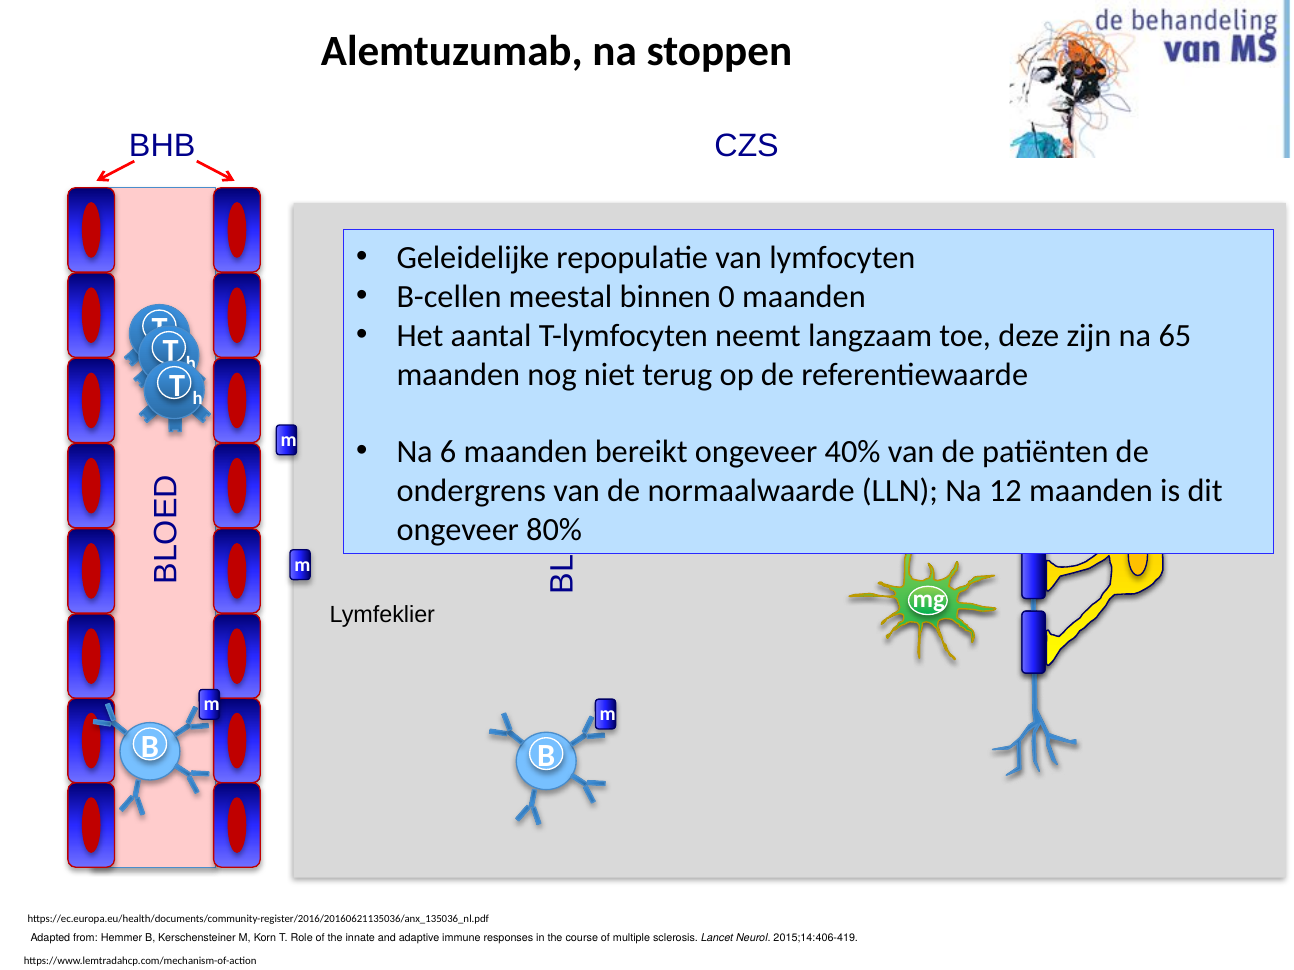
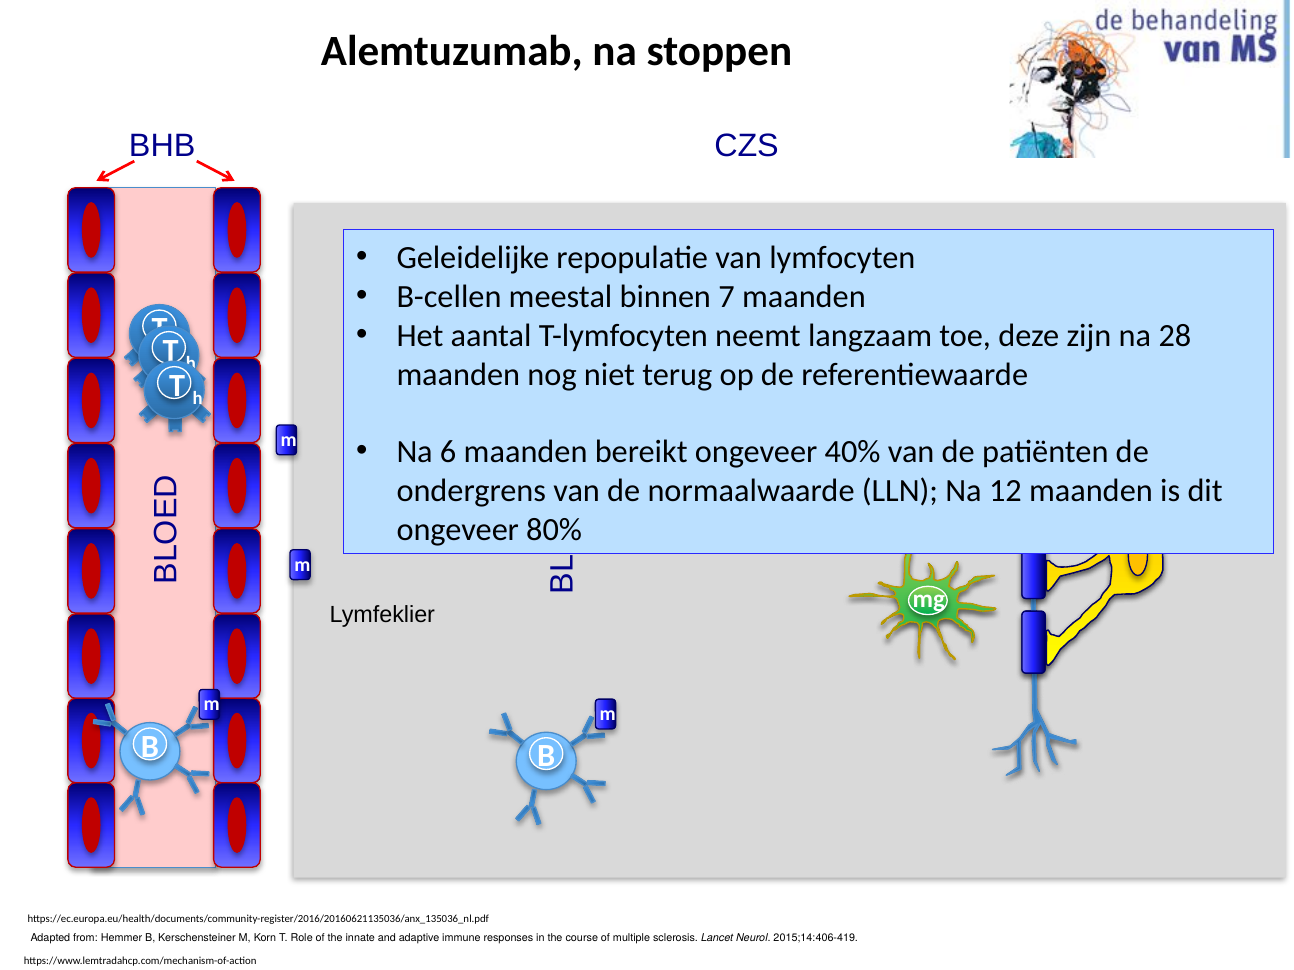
binnen 0: 0 -> 7 (727, 297)
65: 65 -> 28 (1175, 336)
